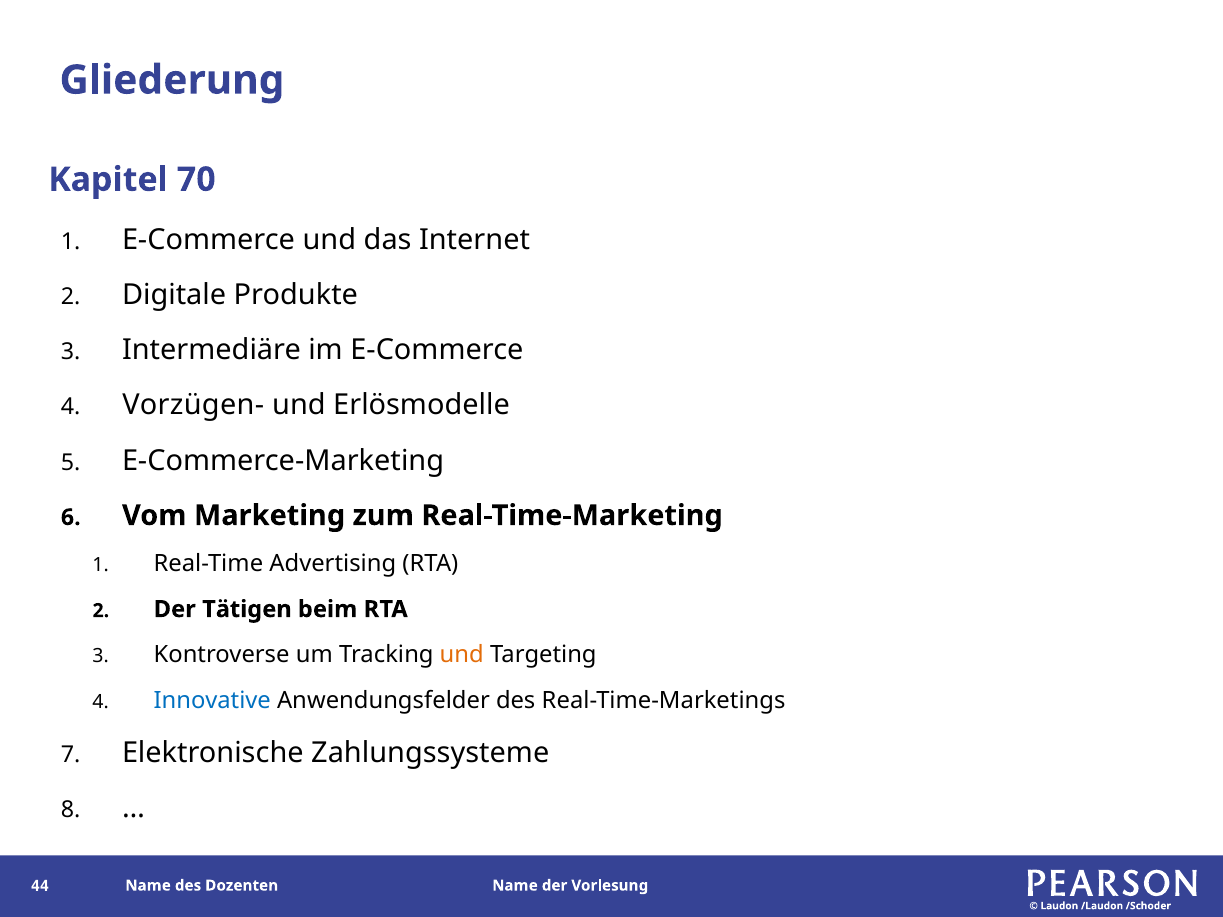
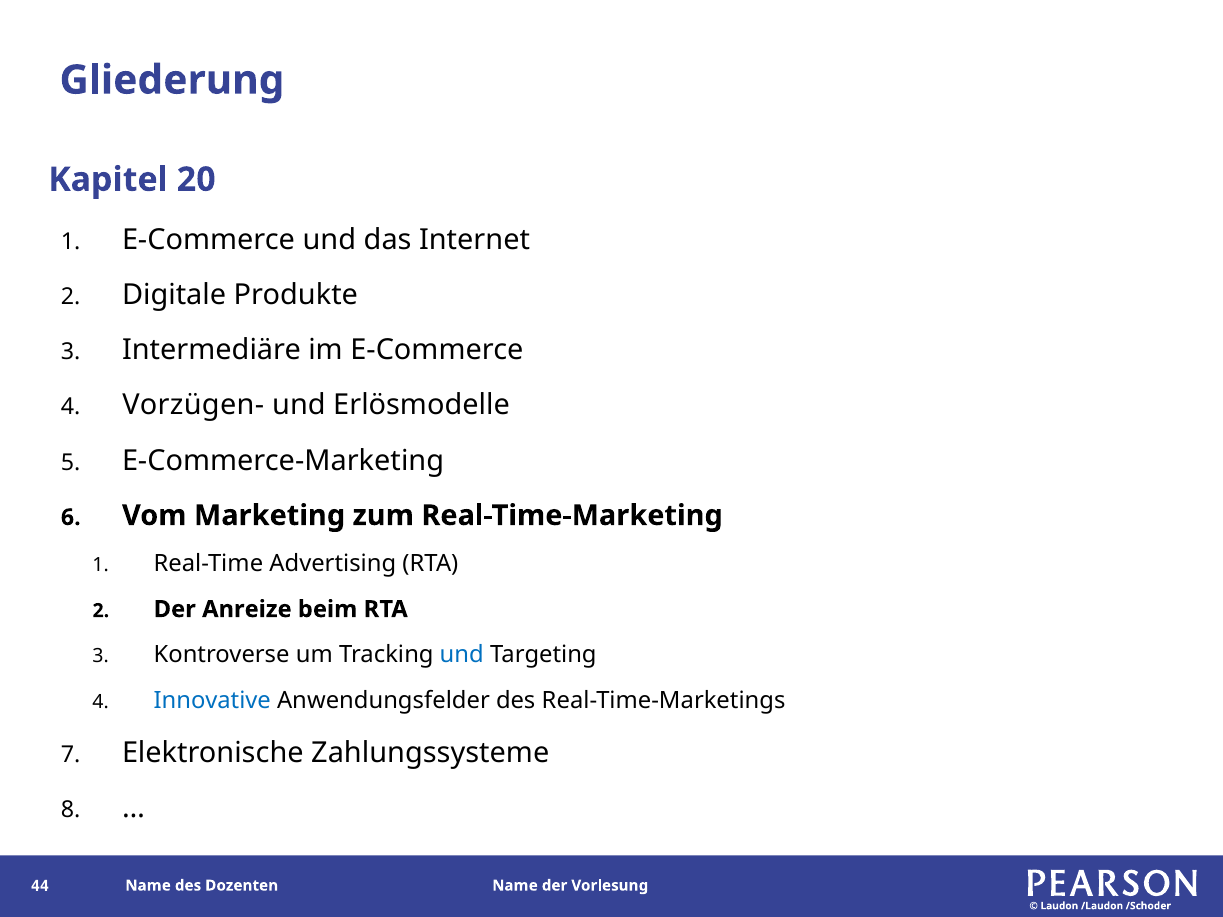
70: 70 -> 20 (196, 180)
Tätigen: Tätigen -> Anreize (247, 609)
und colour: orange -> blue (462, 655)
